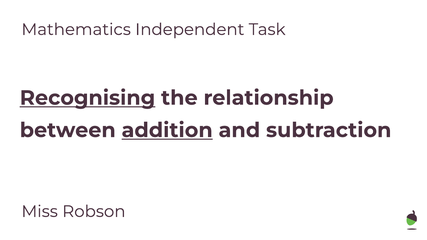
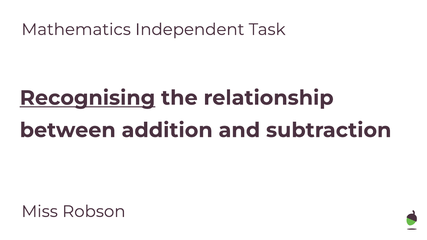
addition underline: present -> none (167, 130)
